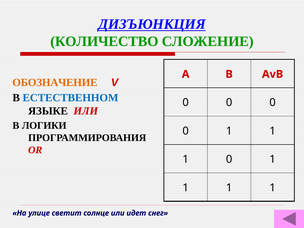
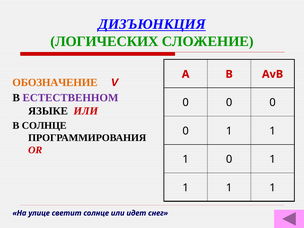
КОЛИЧЕСТВО: КОЛИЧЕСТВО -> ЛОГИЧЕСКИХ (104, 41)
ЕСТЕСТВЕННОМ colour: blue -> purple (70, 98)
В ЛОГИКИ: ЛОГИКИ -> СОЛНЦЕ (44, 126)
